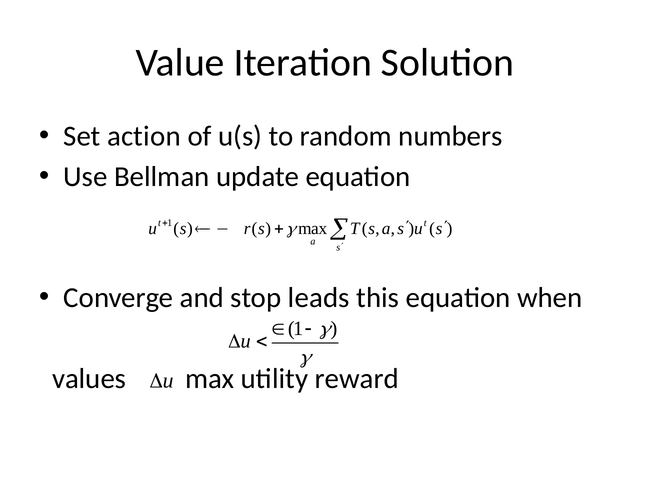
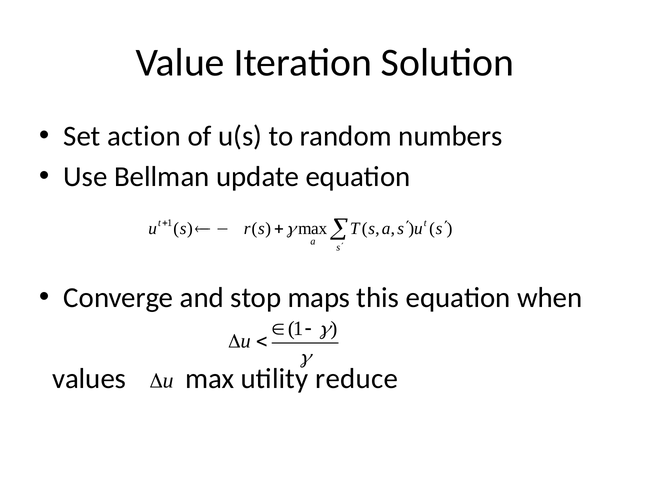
leads: leads -> maps (319, 298)
reward: reward -> reduce (357, 379)
